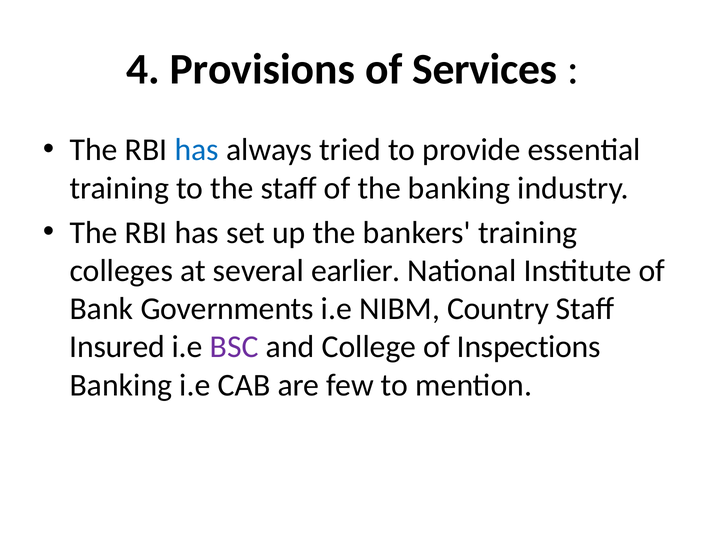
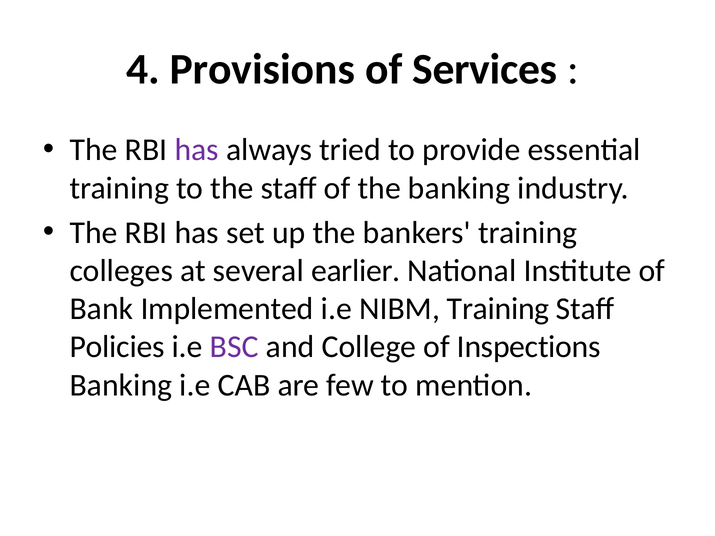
has colour: blue -> purple (197, 150)
Governments: Governments -> Implemented (227, 309)
NIBM Country: Country -> Training (498, 309)
Insured: Insured -> Policies (117, 347)
